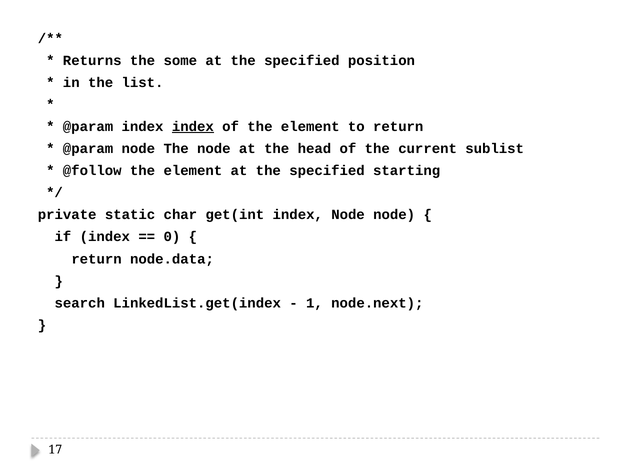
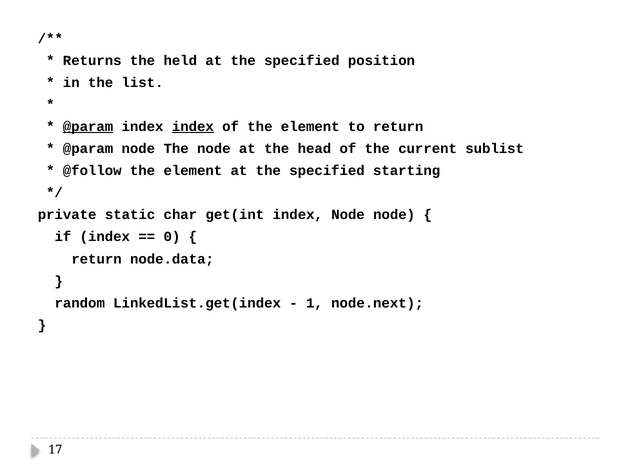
some: some -> held (180, 61)
@param underline: none -> present (88, 127)
search: search -> random (80, 303)
